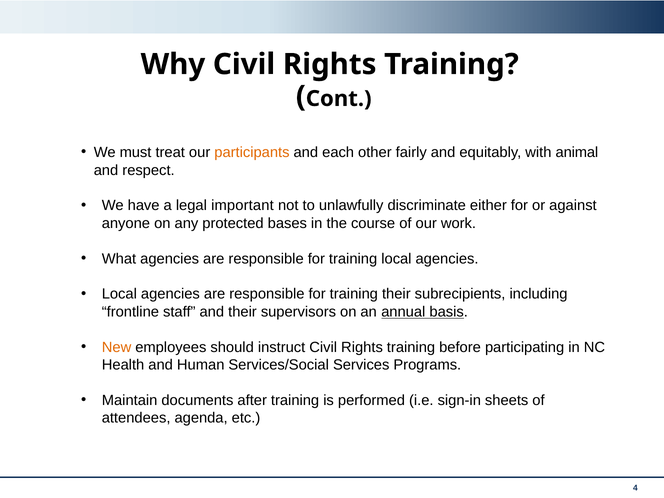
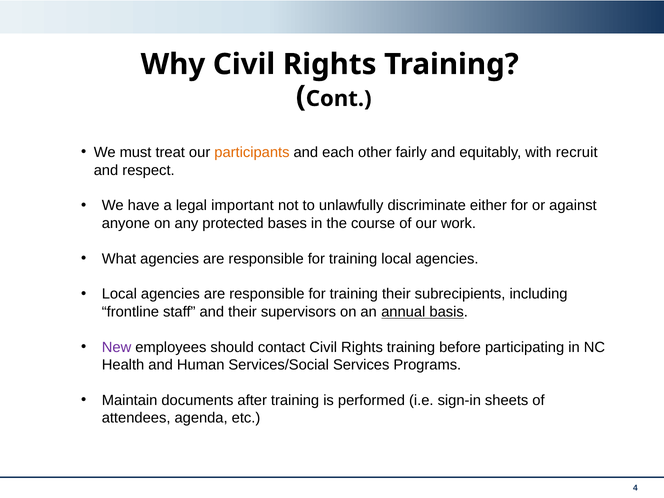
animal: animal -> recruit (577, 152)
New colour: orange -> purple (117, 347)
instruct: instruct -> contact (282, 347)
